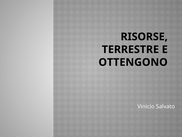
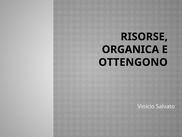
TERRESTRE: TERRESTRE -> ORGANICA (130, 49)
